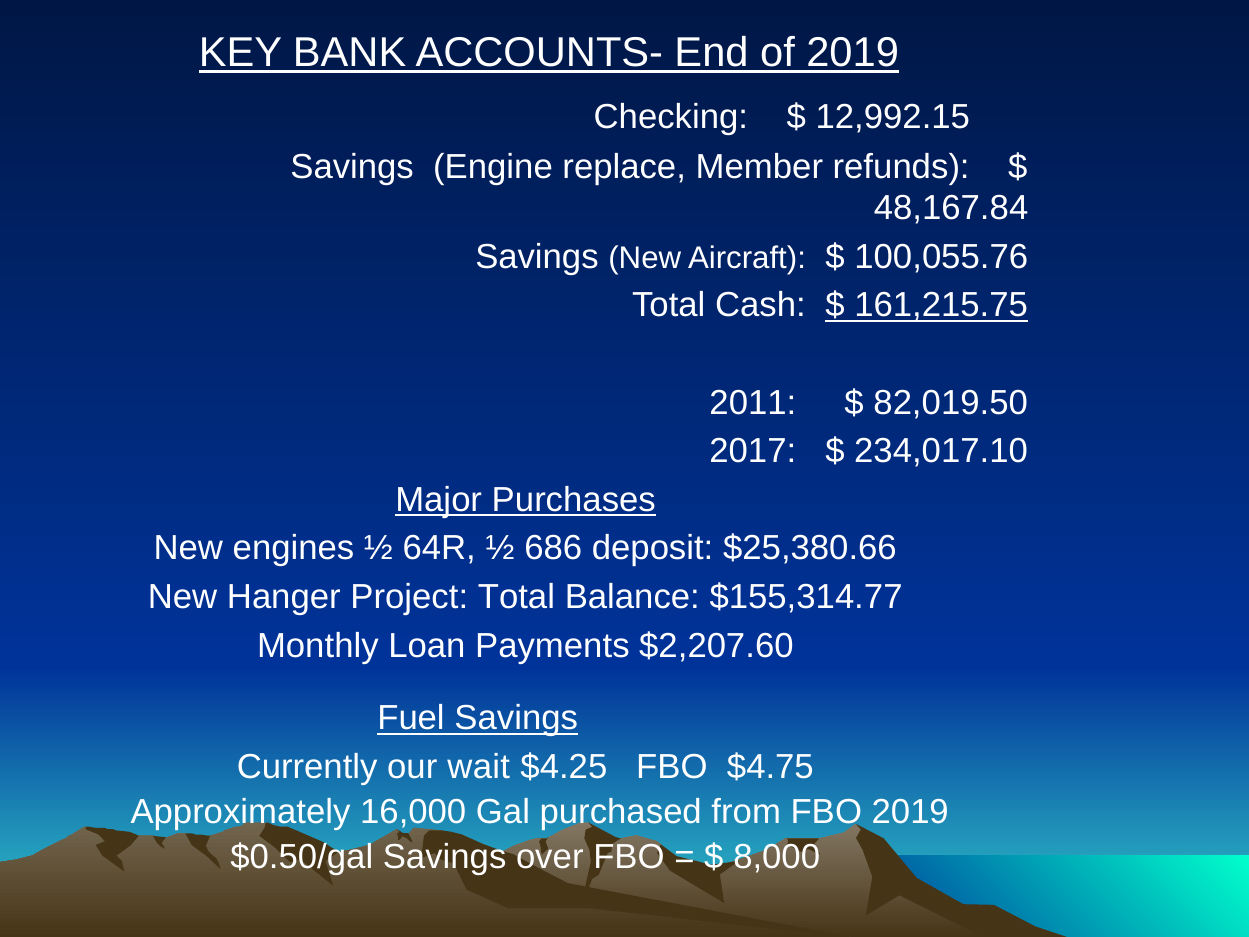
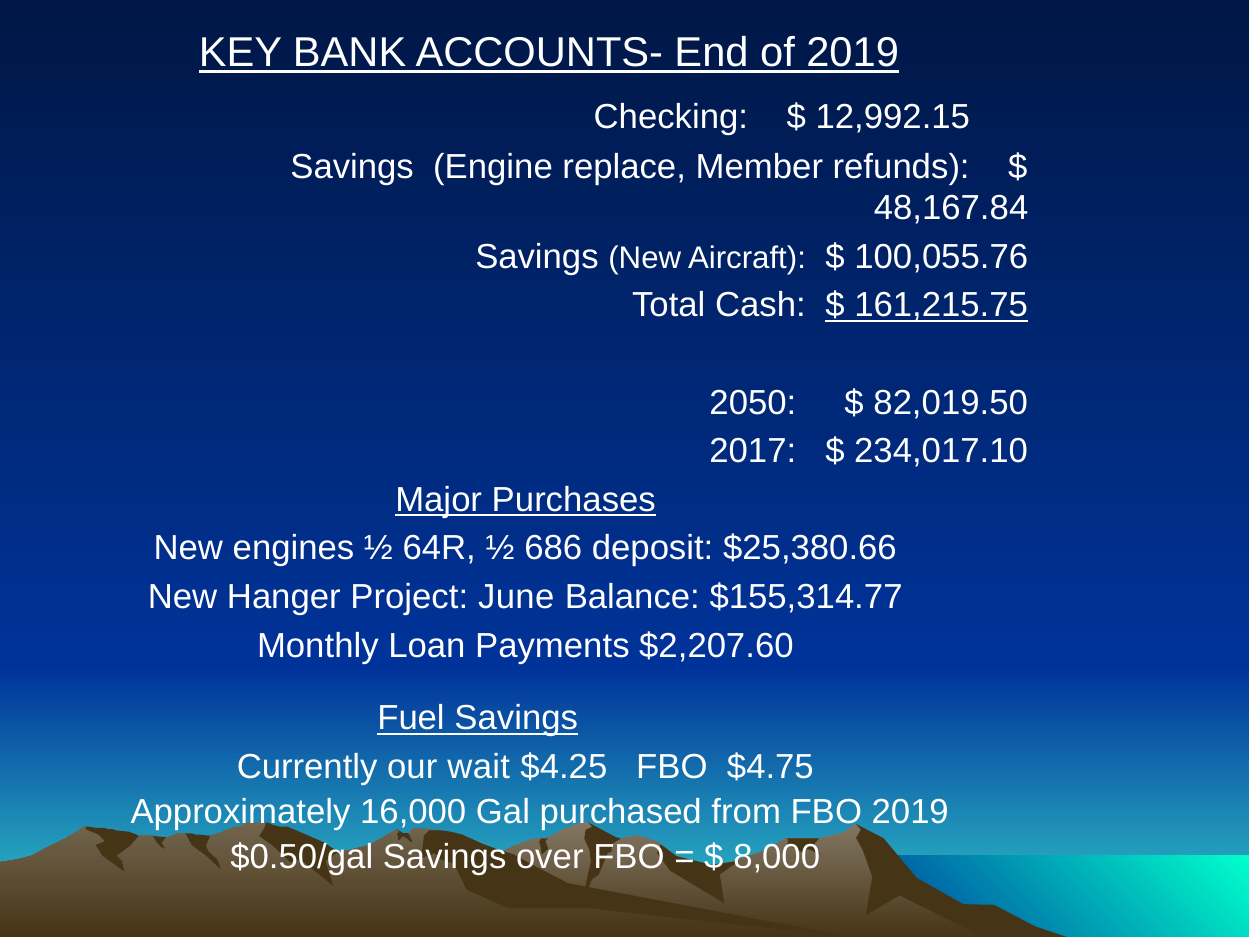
2011: 2011 -> 2050 (753, 402)
Project Total: Total -> June (516, 597)
